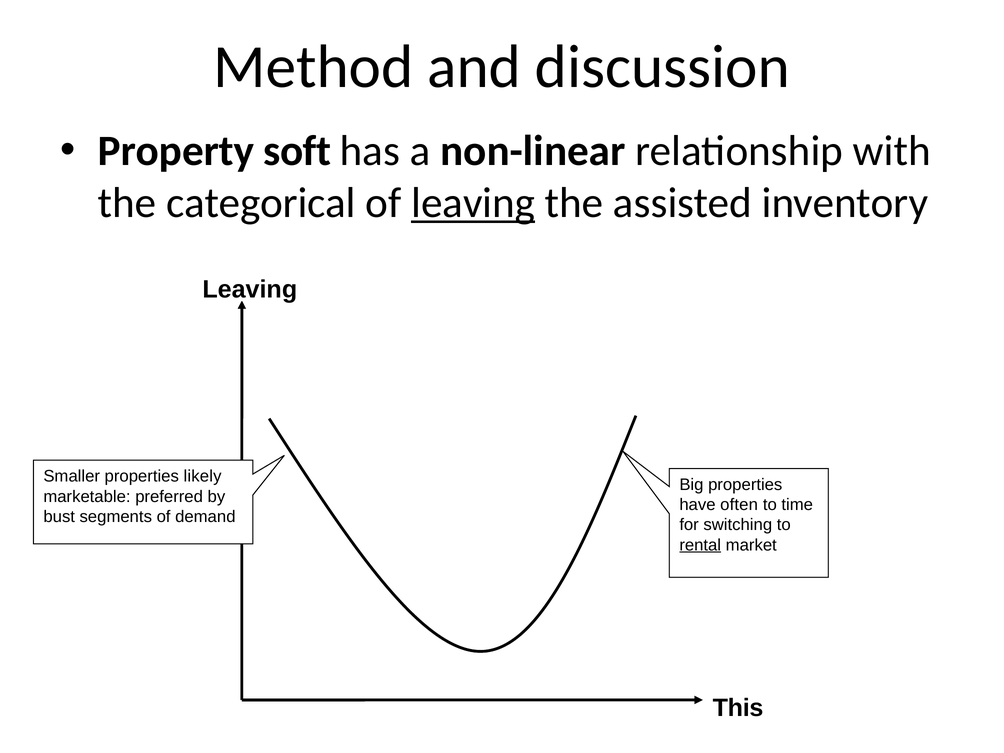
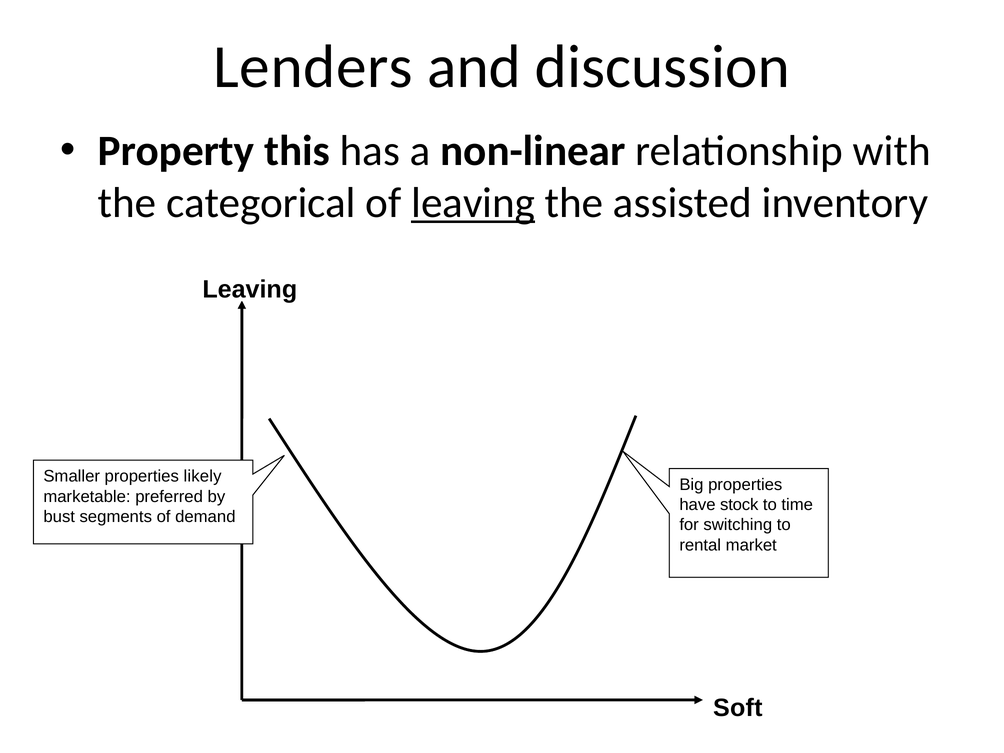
Method: Method -> Lenders (313, 67)
soft: soft -> this (297, 151)
often: often -> stock (739, 505)
rental underline: present -> none (700, 545)
This: This -> Soft (738, 708)
